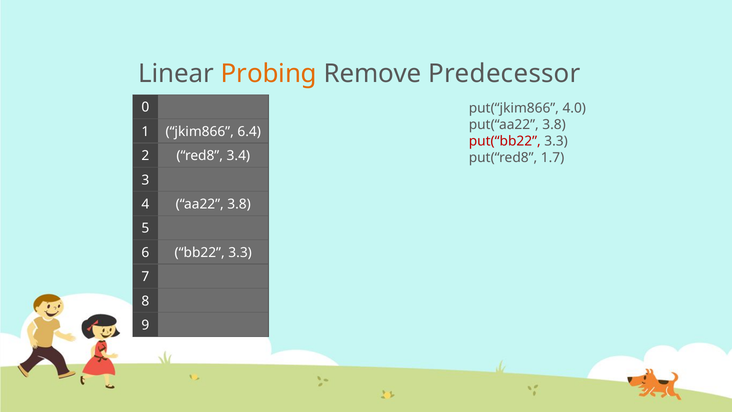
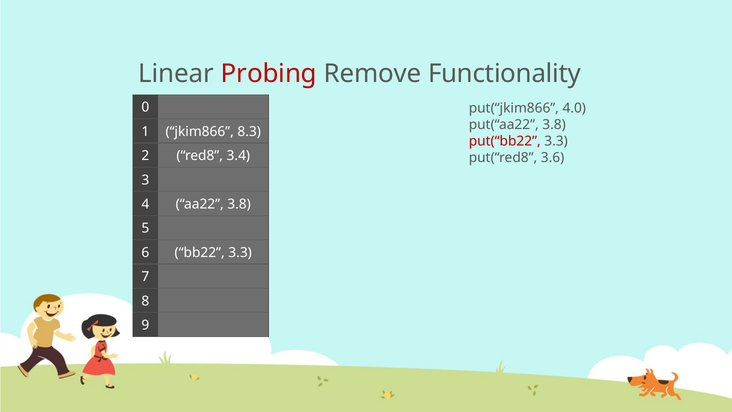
Probing colour: orange -> red (269, 73)
Predecessor: Predecessor -> Functionality (505, 73)
6.4: 6.4 -> 8.3 (249, 132)
1.7: 1.7 -> 3.6 (553, 158)
